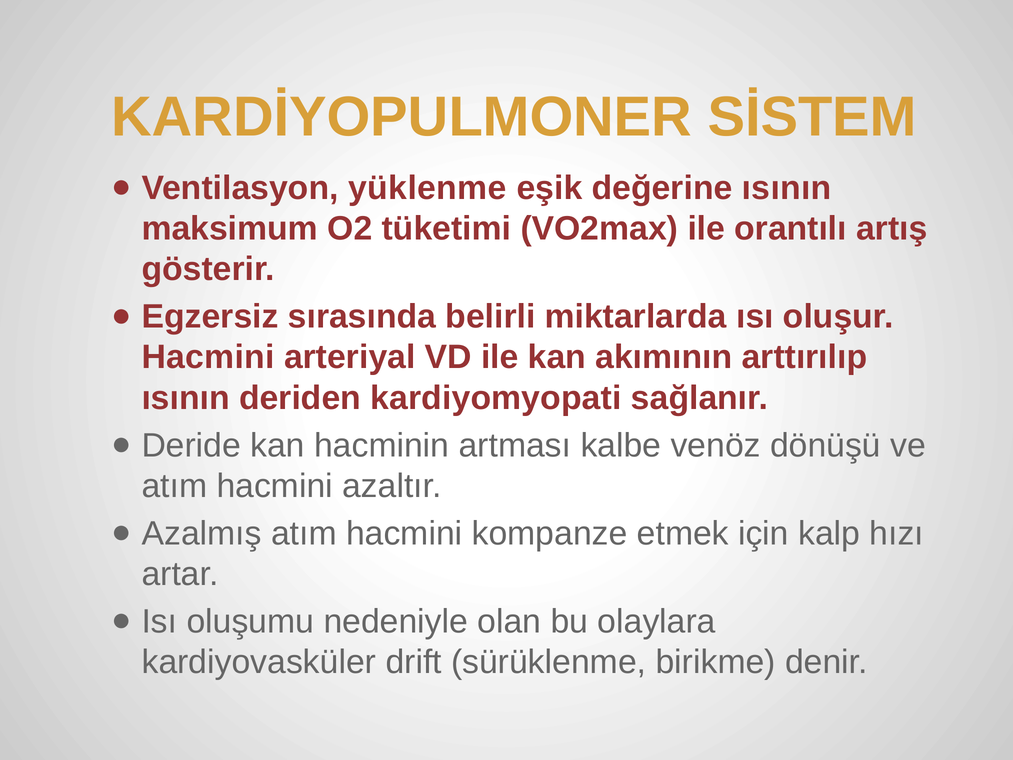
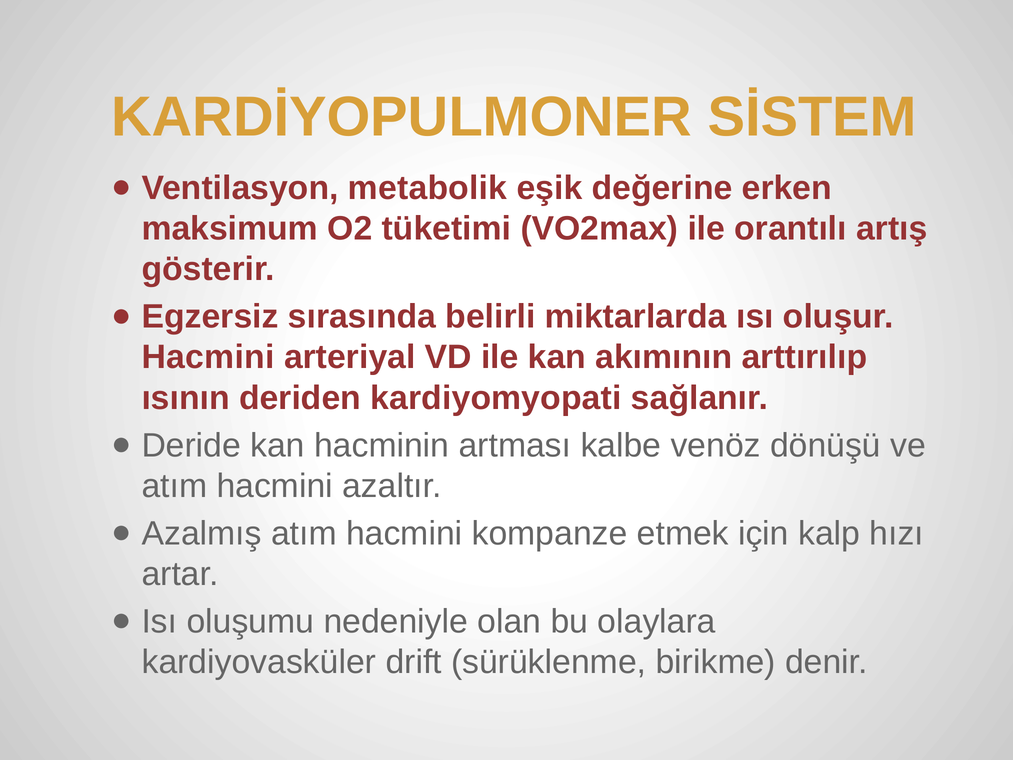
yüklenme: yüklenme -> metabolik (427, 188)
değerine ısının: ısının -> erken (787, 188)
